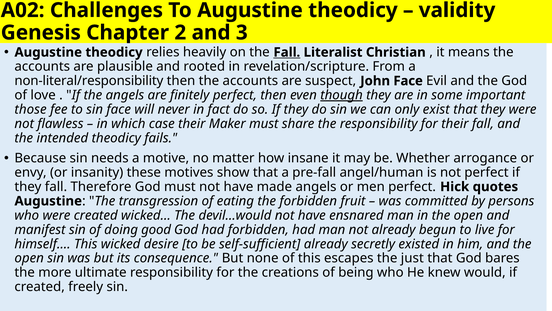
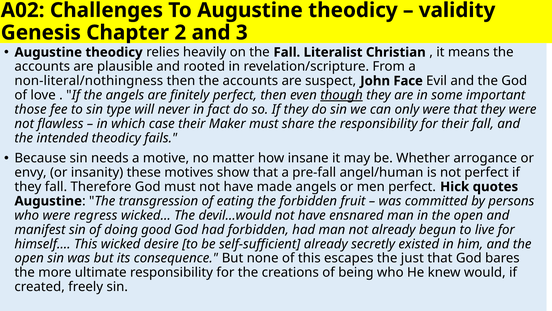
Fall underline: present -> none (287, 52)
non-literal/responsibility: non-literal/responsibility -> non-literal/nothingness (89, 81)
sin face: face -> type (119, 109)
only exist: exist -> were (436, 109)
were created: created -> regress (96, 215)
